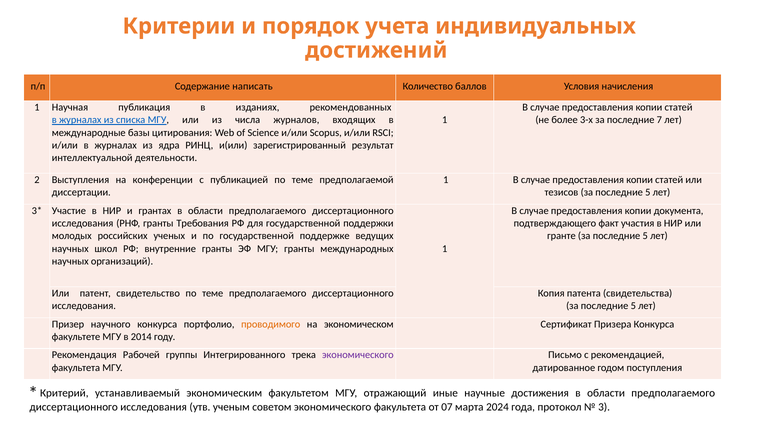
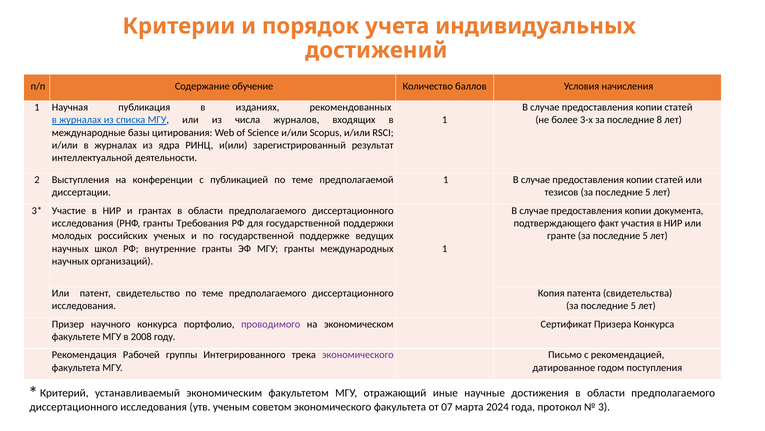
написать: написать -> обучение (253, 86)
7: 7 -> 8 (659, 120)
проводимого colour: orange -> purple (271, 324)
2014: 2014 -> 2008 (141, 336)
